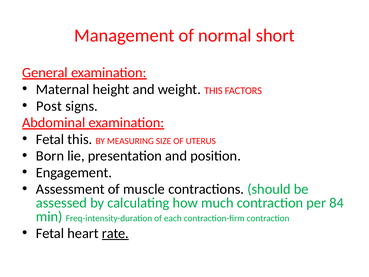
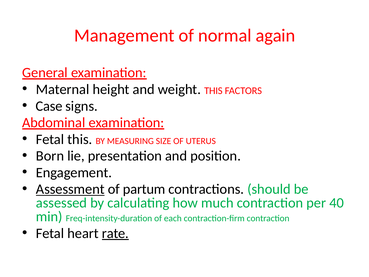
short: short -> again (275, 35)
Post: Post -> Case (49, 106)
Assessment underline: none -> present (70, 189)
muscle: muscle -> partum (144, 189)
84: 84 -> 40 (337, 203)
